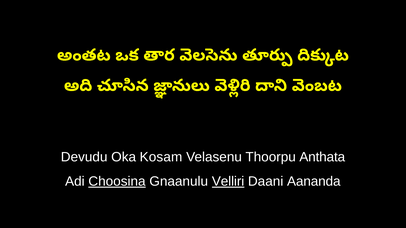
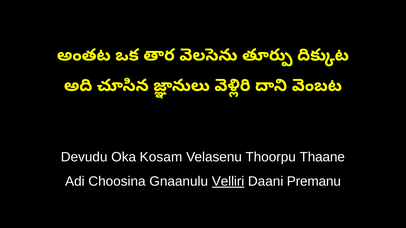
Anthata: Anthata -> Thaane (322, 157)
Choosina underline: present -> none (117, 182)
Aananda: Aananda -> Premanu (314, 182)
